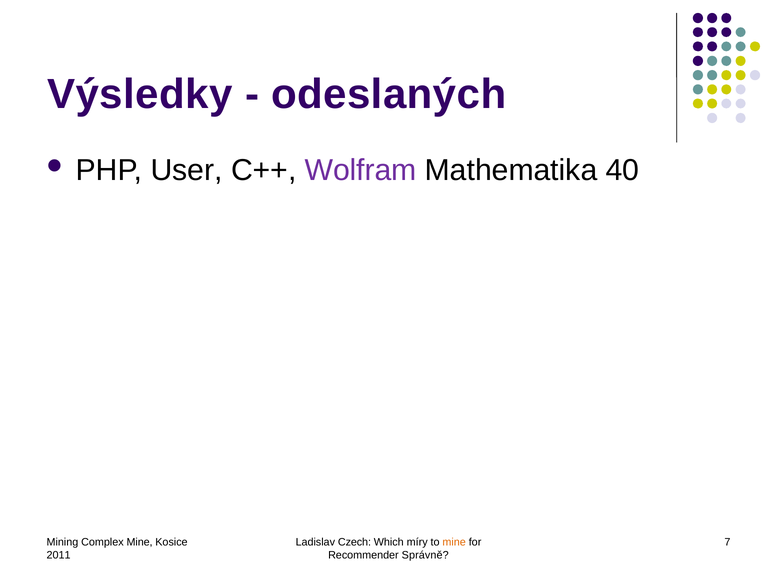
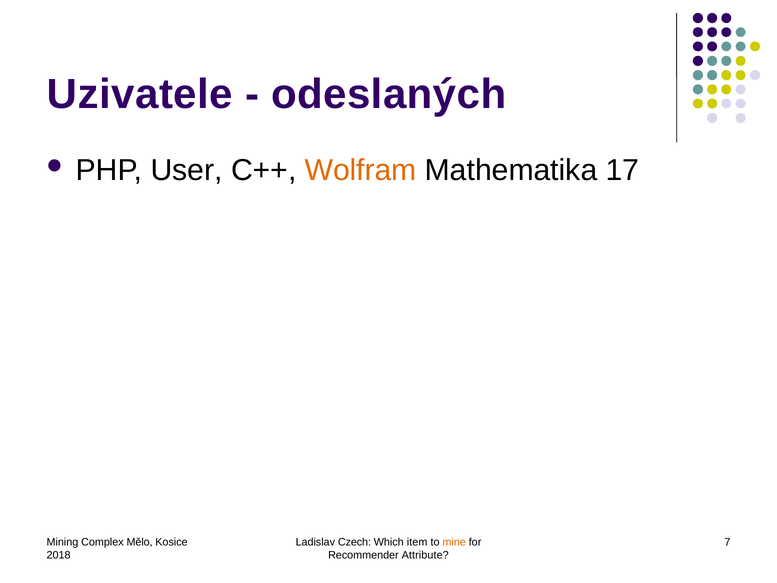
Výsledky: Výsledky -> Uzivatele (140, 94)
Wolfram colour: purple -> orange (361, 170)
40: 40 -> 17 (622, 170)
Complex Mine: Mine -> Mělo (140, 542)
míry: míry -> item (417, 542)
2011: 2011 -> 2018 (59, 555)
Správně: Správně -> Attribute (425, 555)
